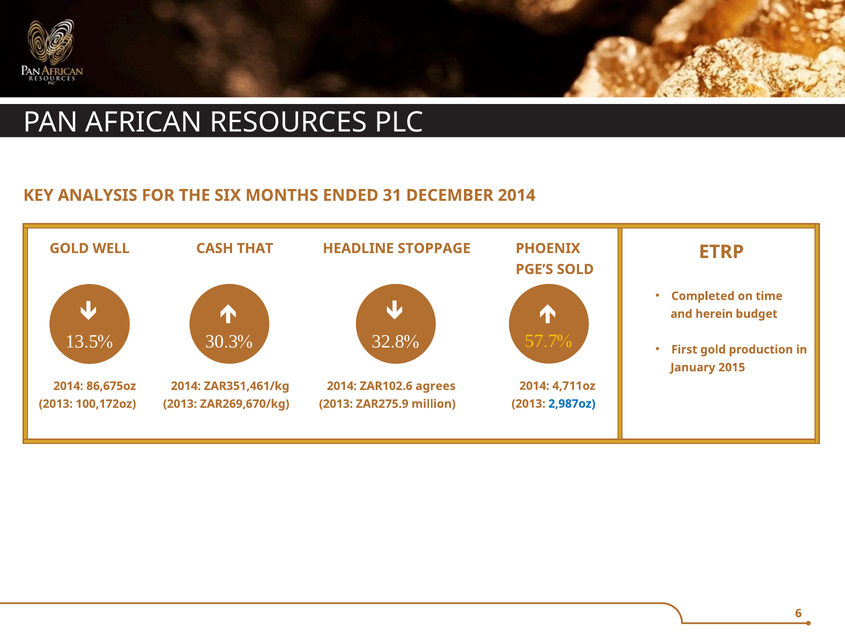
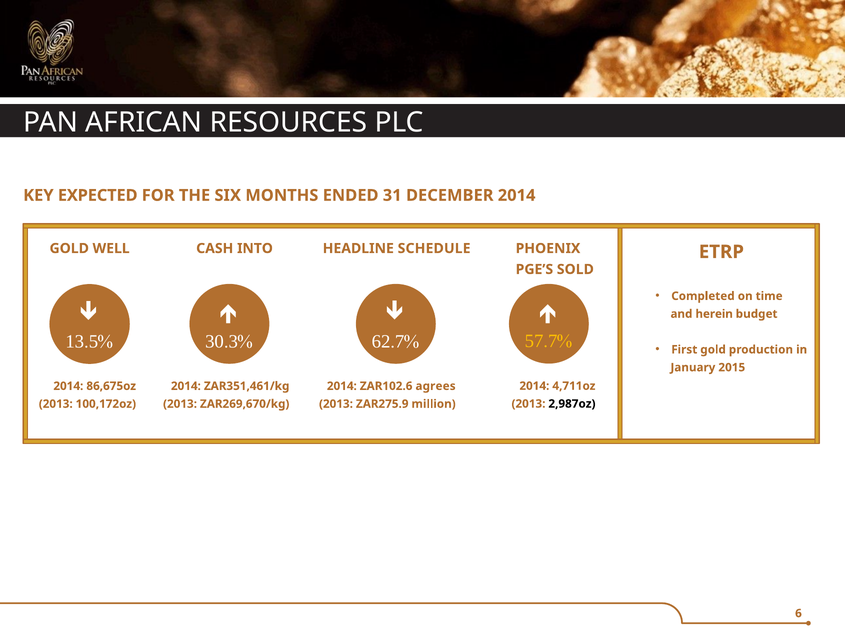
ANALYSIS: ANALYSIS -> EXPECTED (98, 195)
THAT: THAT -> INTO (255, 248)
STOPPAGE: STOPPAGE -> SCHEDULE (434, 248)
32.8%: 32.8% -> 62.7% (396, 341)
2,987oz colour: blue -> black (572, 404)
